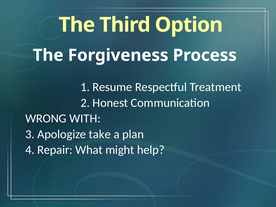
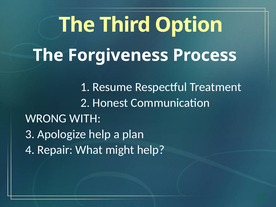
Apologize take: take -> help (100, 134)
